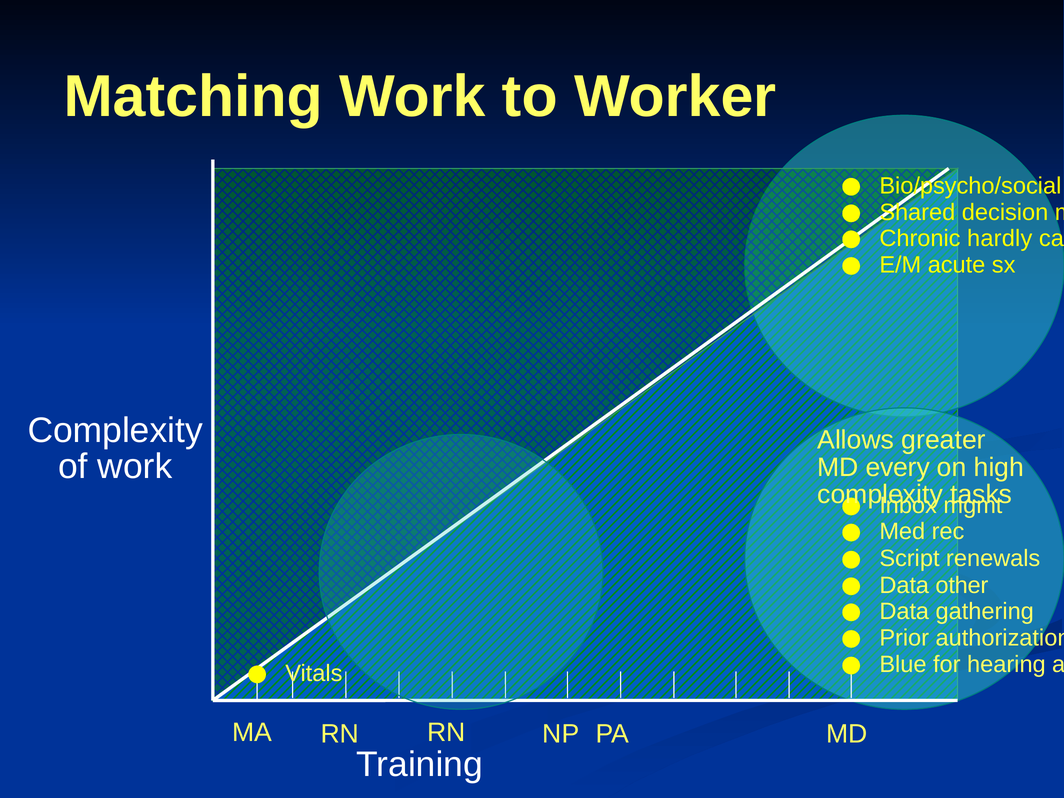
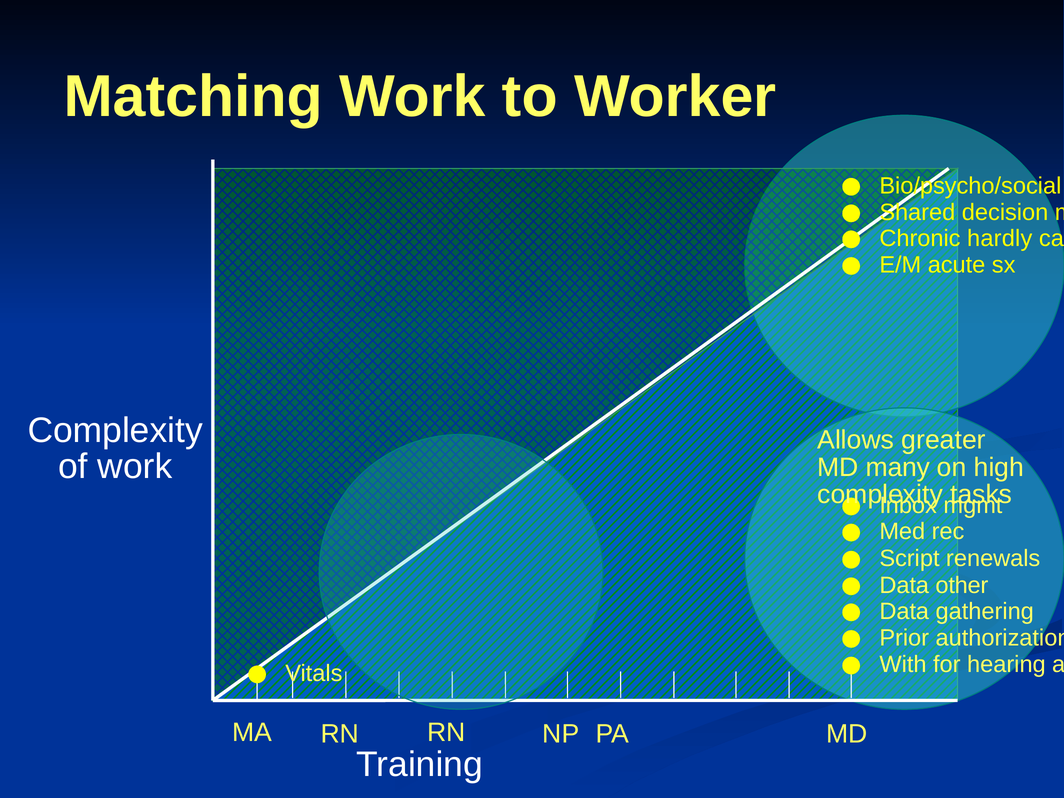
every: every -> many (898, 467)
Blue: Blue -> With (903, 665)
